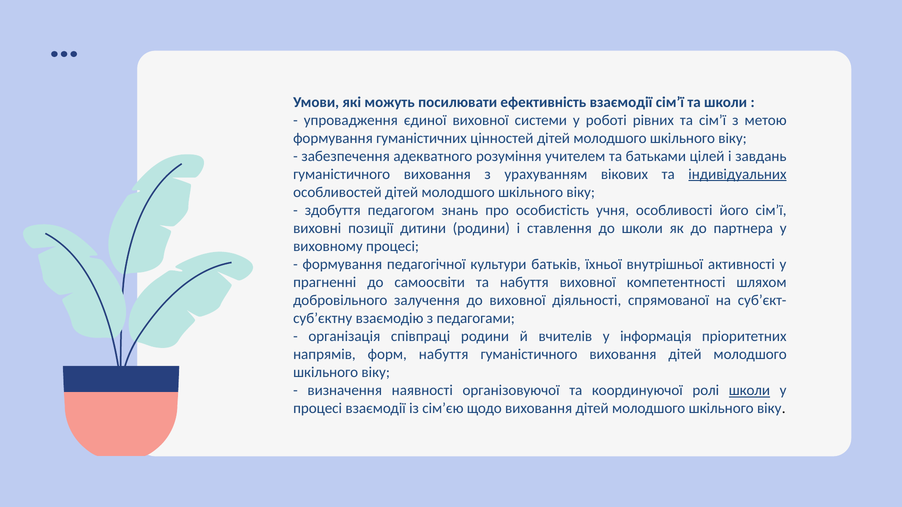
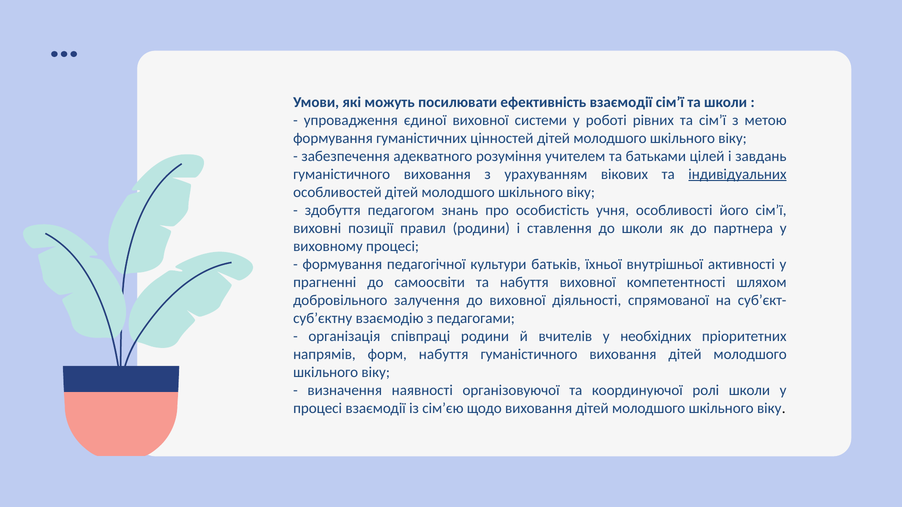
дитини: дитини -> правил (423, 228)
інформація: інформація -> необхідних (656, 337)
школи underline: present -> none (749, 391)
